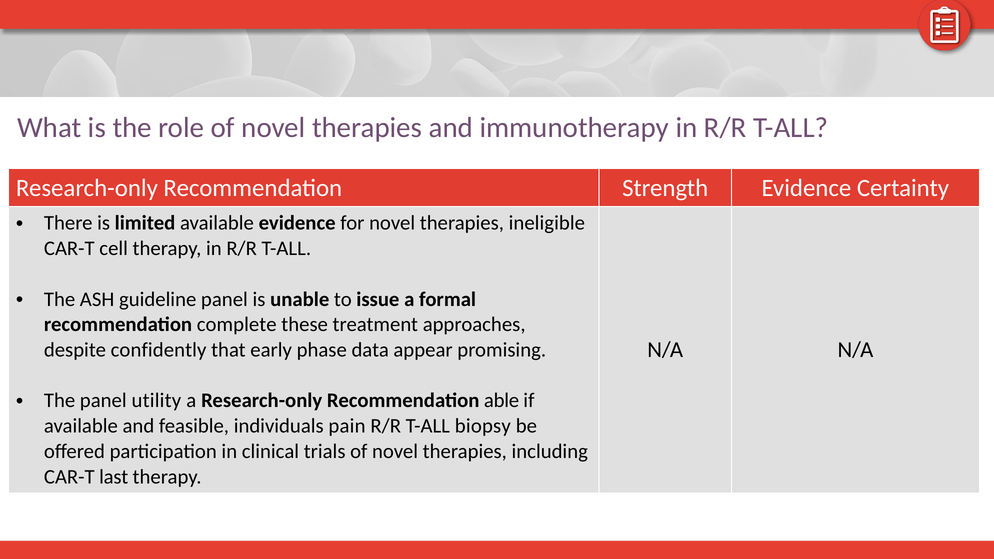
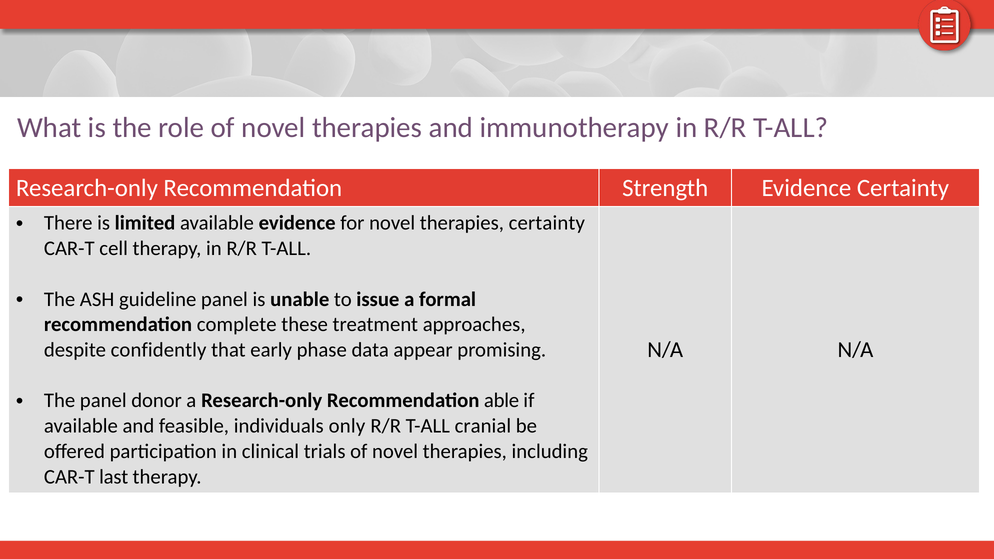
therapies ineligible: ineligible -> certainty (547, 223)
utility: utility -> donor (157, 401)
pain: pain -> only (347, 426)
biopsy: biopsy -> cranial (483, 426)
